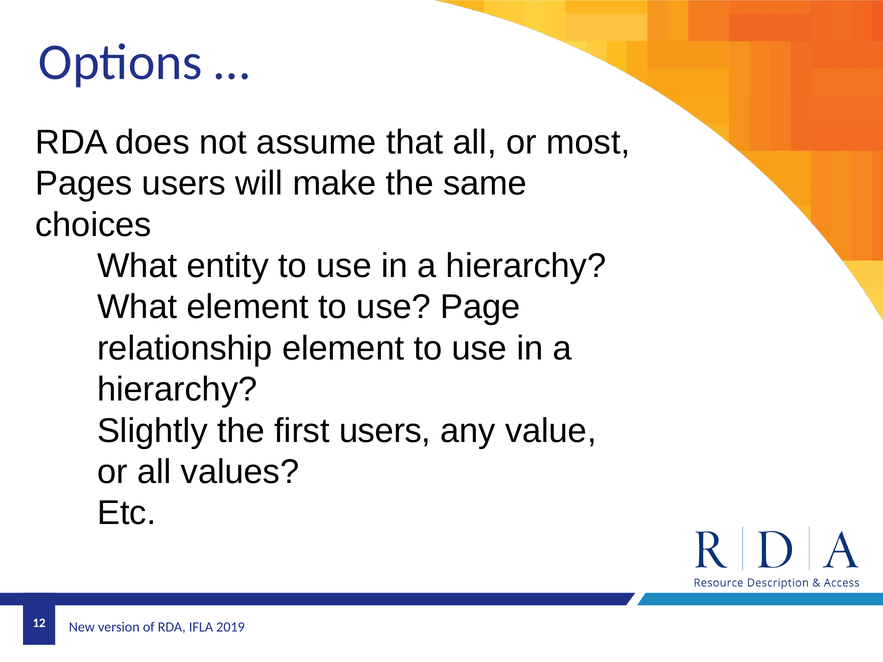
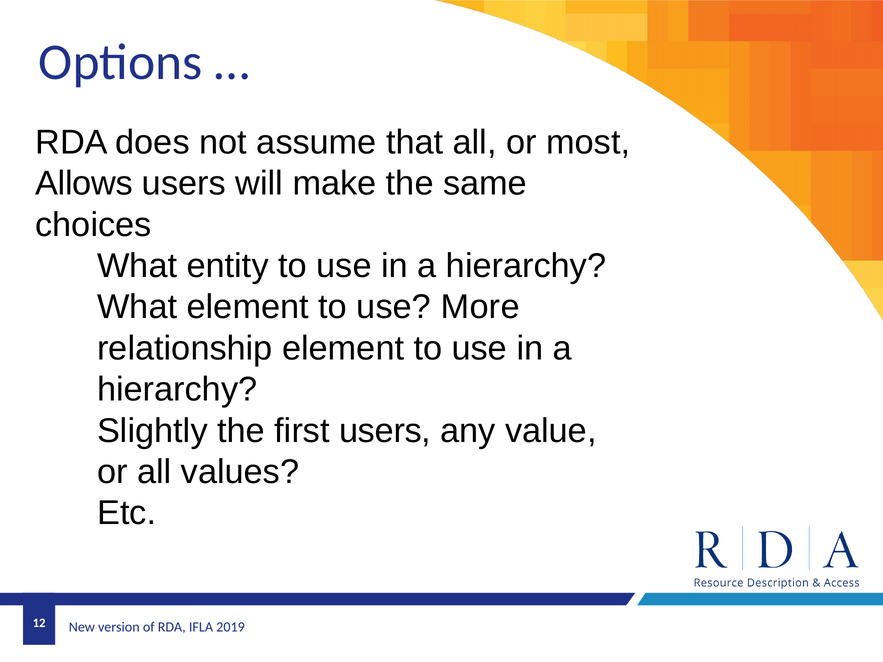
Pages: Pages -> Allows (84, 184)
Page: Page -> More (480, 307)
